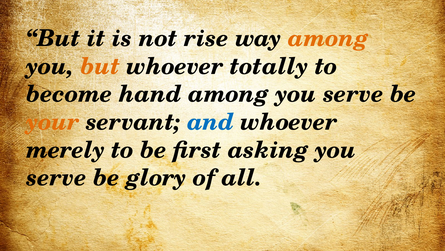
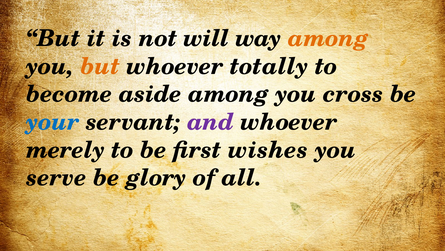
rise: rise -> will (206, 38)
hand: hand -> aside (150, 94)
among you serve: serve -> cross (353, 94)
your colour: orange -> blue (53, 122)
and colour: blue -> purple (211, 122)
asking: asking -> wishes (268, 150)
